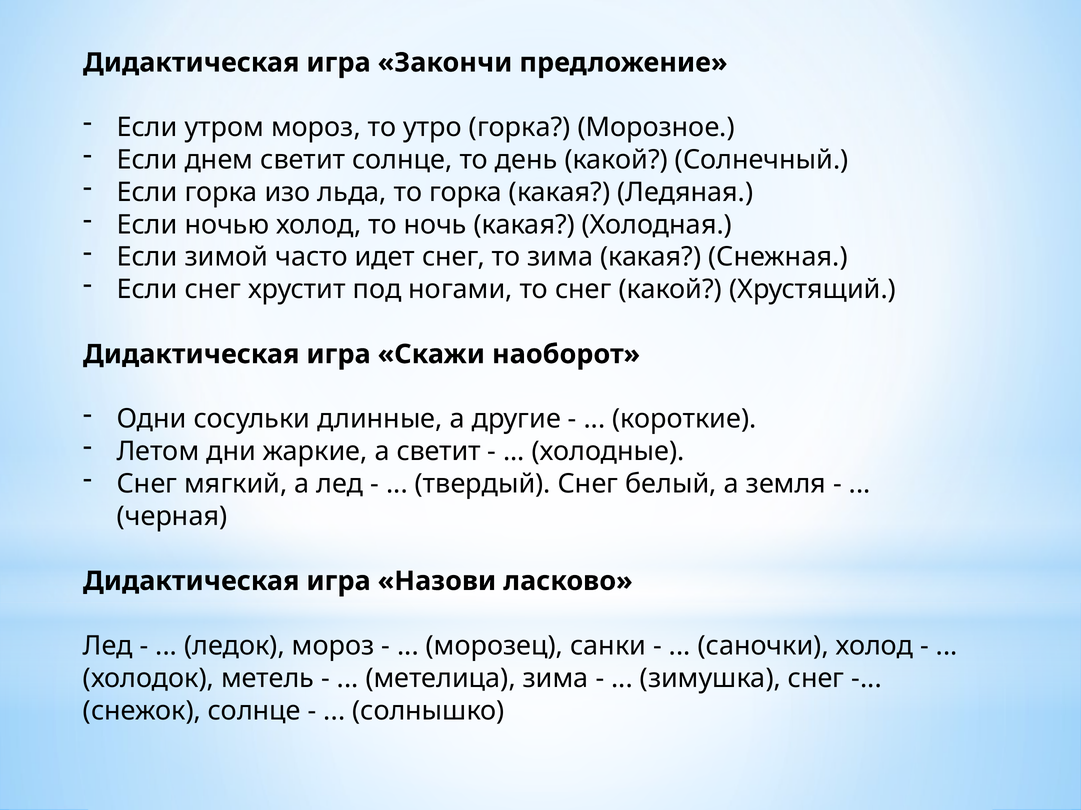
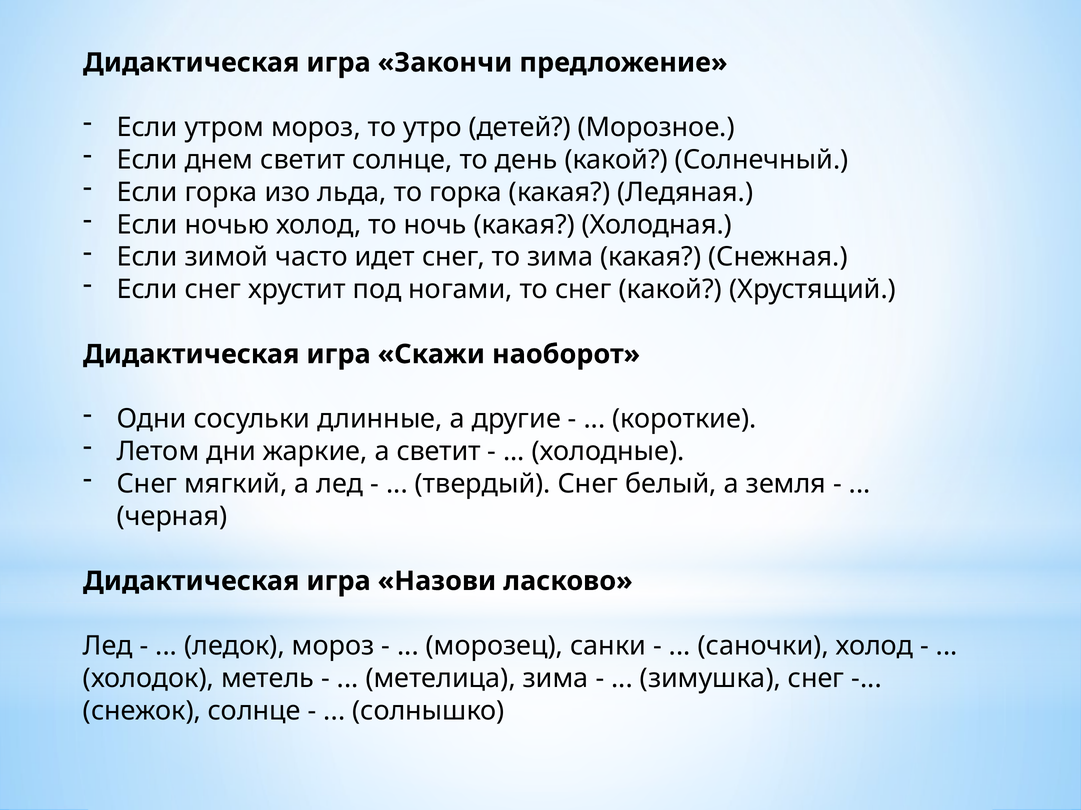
утро горка: горка -> детей (520, 128)
